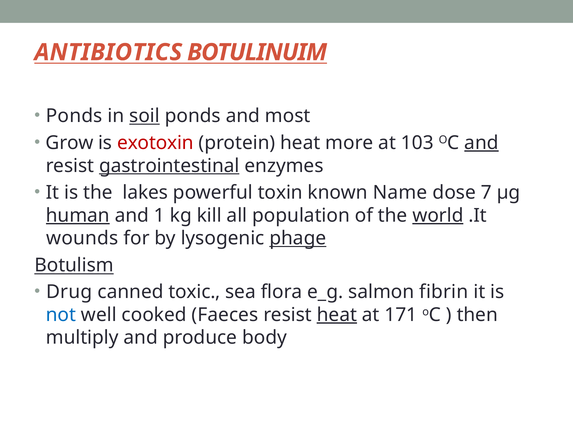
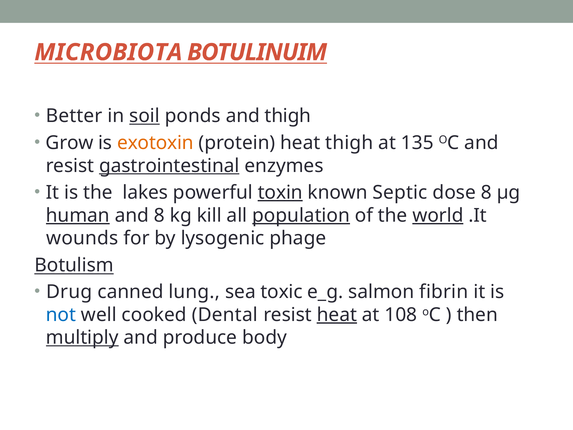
ANTIBIOTICS: ANTIBIOTICS -> MICROBIOTA (108, 52)
Ponds: Ponds -> Better (74, 116)
and most: most -> thigh (288, 116)
exotoxin colour: red -> orange (155, 143)
heat more: more -> thigh (349, 143)
103: 103 -> 135 (417, 143)
and underline: present -> none (481, 143)
toxin underline: none -> present (280, 192)
Name: Name -> Septic (400, 192)
dose 7: 7 -> 8 (486, 192)
and 1: 1 -> 8 (159, 215)
population underline: none -> present (301, 215)
phage underline: present -> none (298, 238)
toxic: toxic -> lung (194, 292)
flora: flora -> toxic (282, 292)
Faeces: Faeces -> Dental (225, 315)
171: 171 -> 108 (401, 315)
multiply underline: none -> present (82, 337)
